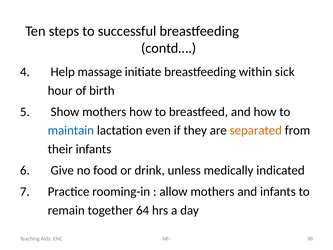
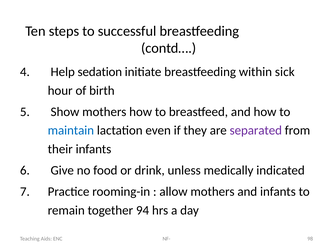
massage: massage -> sedation (100, 72)
separated colour: orange -> purple (256, 130)
64: 64 -> 94 (143, 210)
